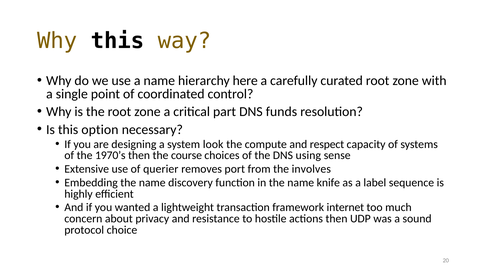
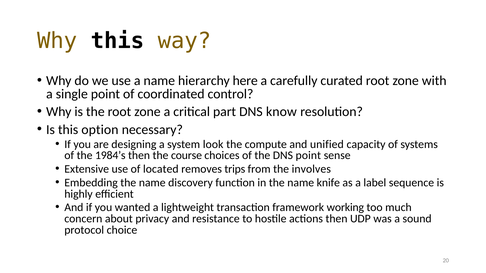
funds: funds -> know (281, 112)
respect: respect -> unified (327, 144)
1970’s: 1970’s -> 1984’s (110, 156)
DNS using: using -> point (308, 156)
querier: querier -> located (161, 169)
port: port -> trips (235, 169)
internet: internet -> working (345, 208)
